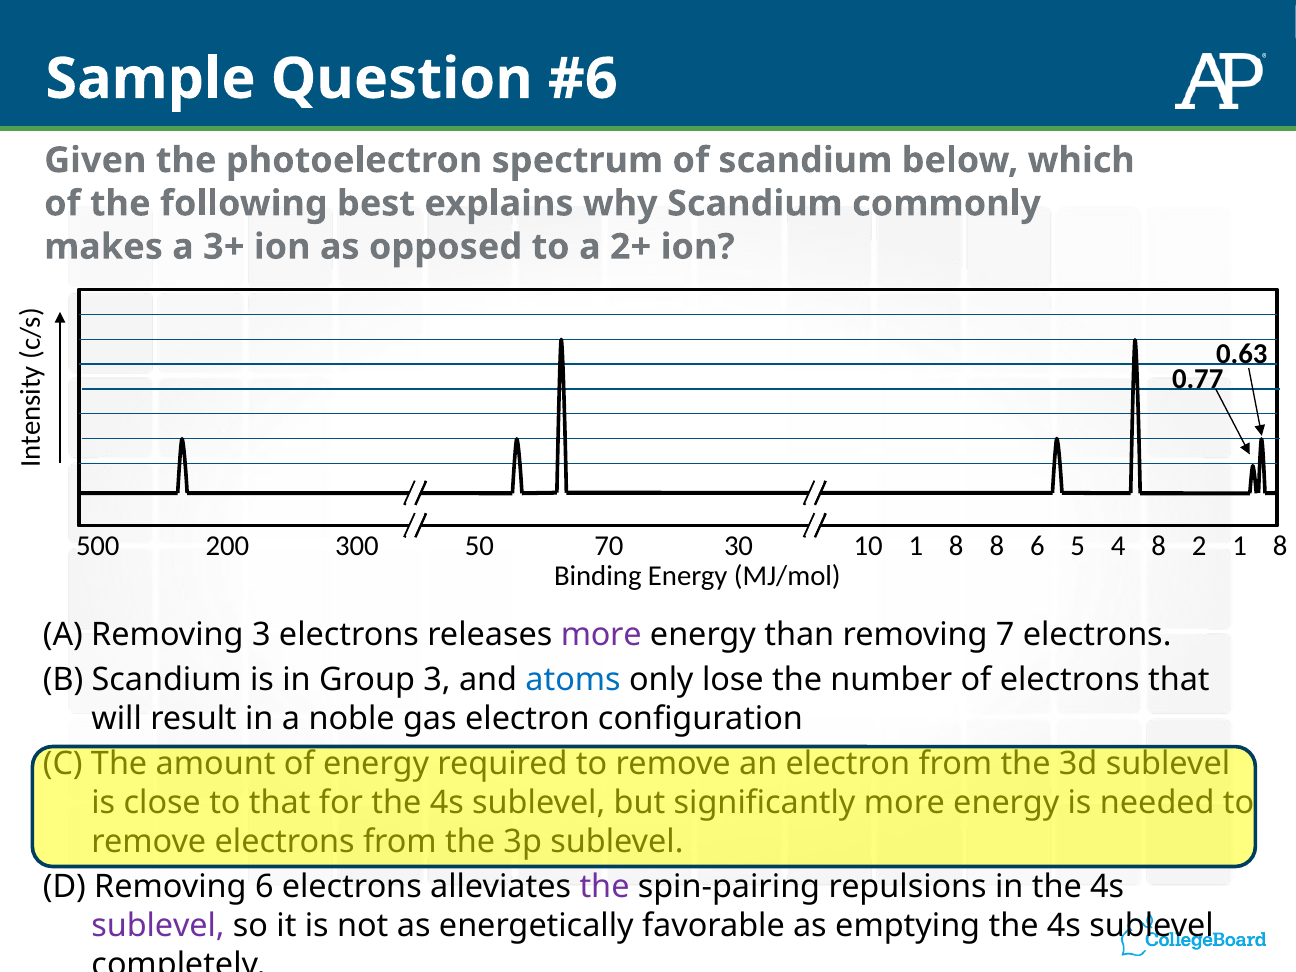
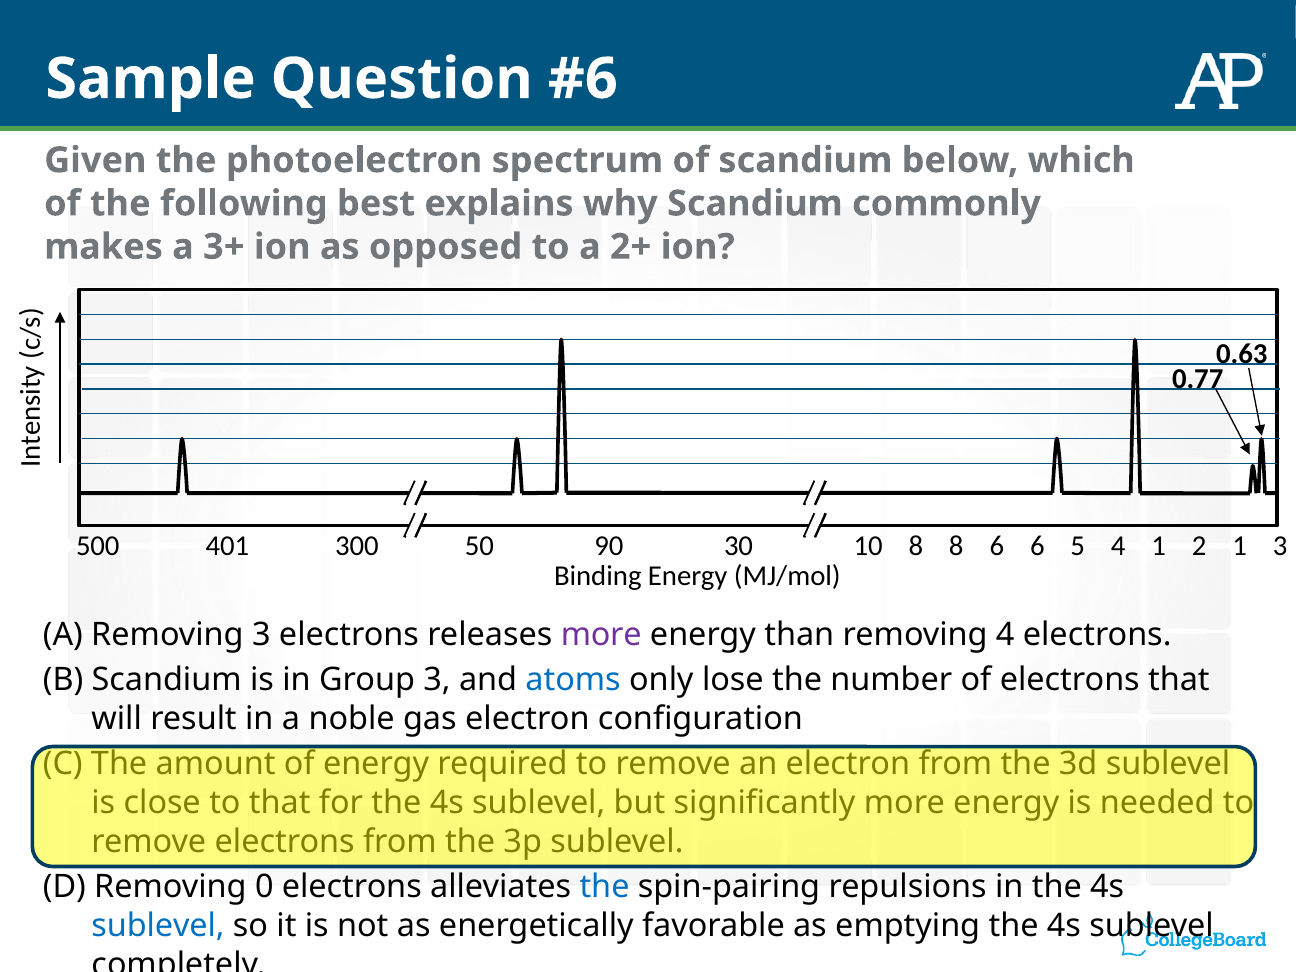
200: 200 -> 401 (227, 546)
70: 70 -> 90 (609, 546)
10 1: 1 -> 8 (916, 546)
8 8: 8 -> 6 (997, 546)
4 8: 8 -> 1 (1159, 546)
2 1 8: 8 -> 3 (1280, 546)
removing 7: 7 -> 4 (1005, 634)
Removing 6: 6 -> 0 (264, 887)
the colour: purple -> blue (605, 887)
sublevel colour: purple -> blue (158, 926)
